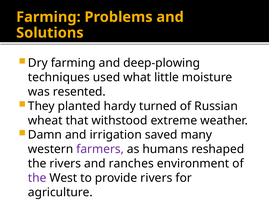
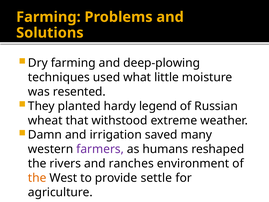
turned: turned -> legend (158, 106)
the colour: purple -> orange (37, 178)
provide rivers: rivers -> settle (156, 178)
